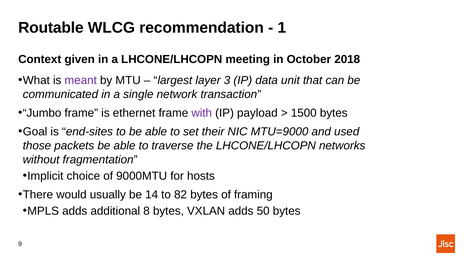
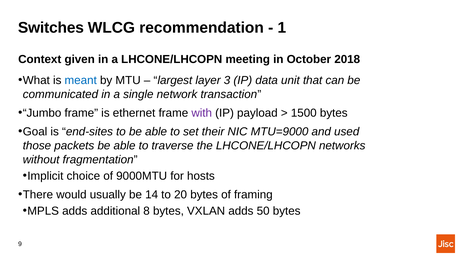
Routable: Routable -> Switches (51, 28)
meant colour: purple -> blue (81, 80)
82: 82 -> 20 (181, 195)
